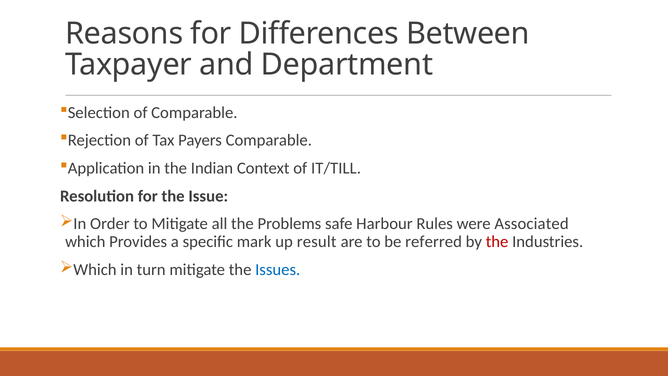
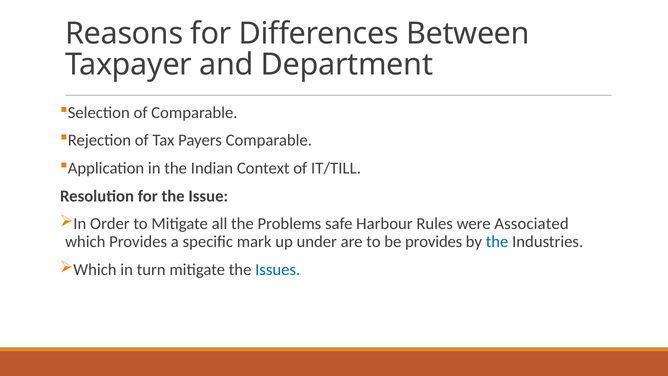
result: result -> under (317, 242)
be referred: referred -> provides (434, 242)
the colour: red -> blue (497, 242)
